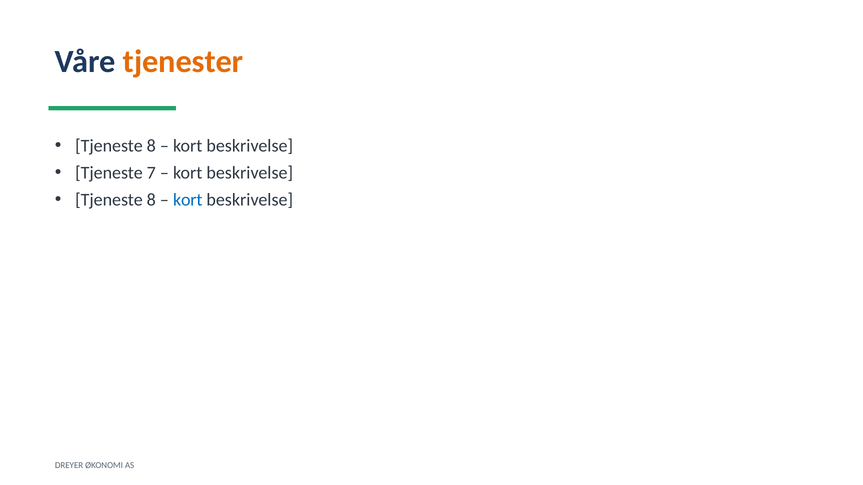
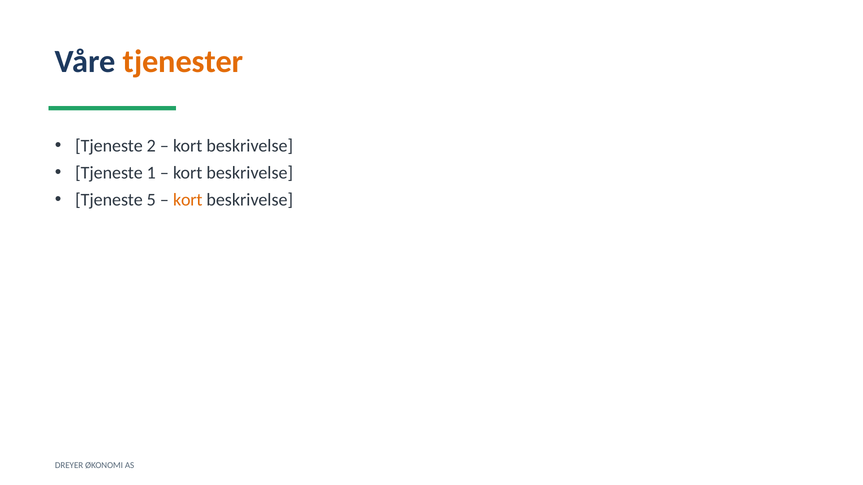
8: 8 -> 2 (151, 146)
7: 7 -> 1 (151, 173)
8: 8 -> 5 (151, 200)
kort colour: blue -> orange (188, 200)
